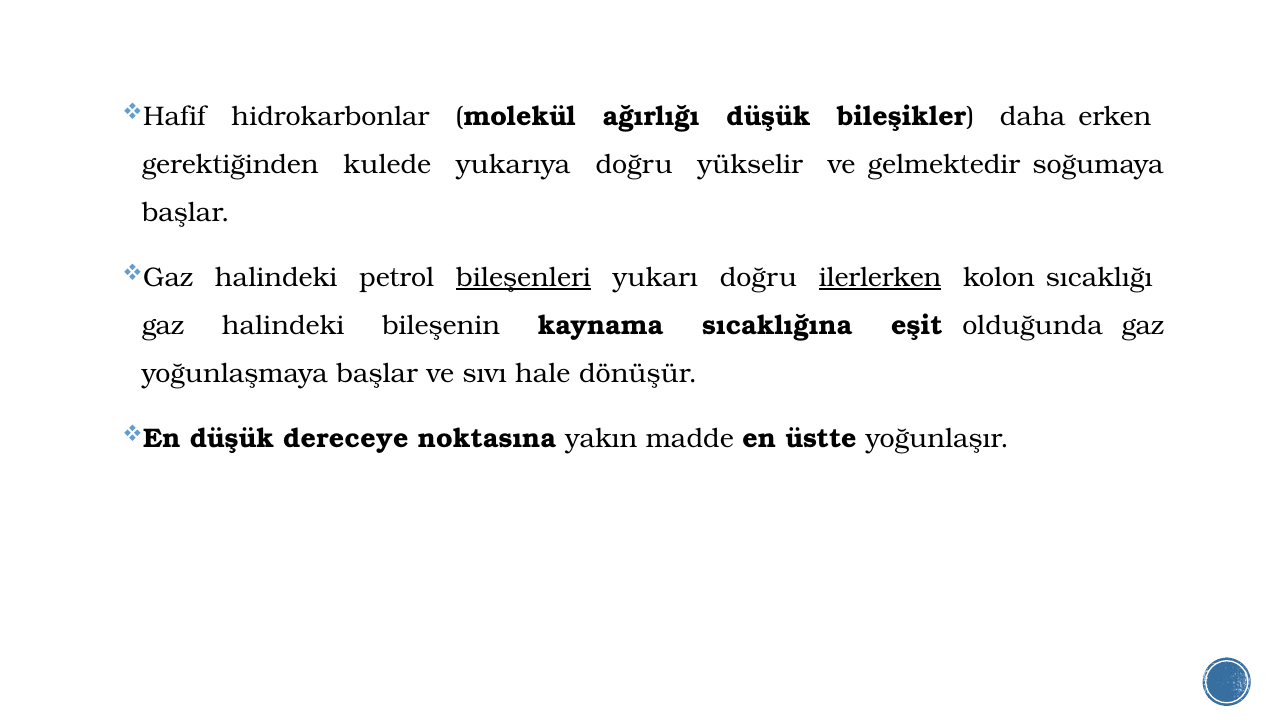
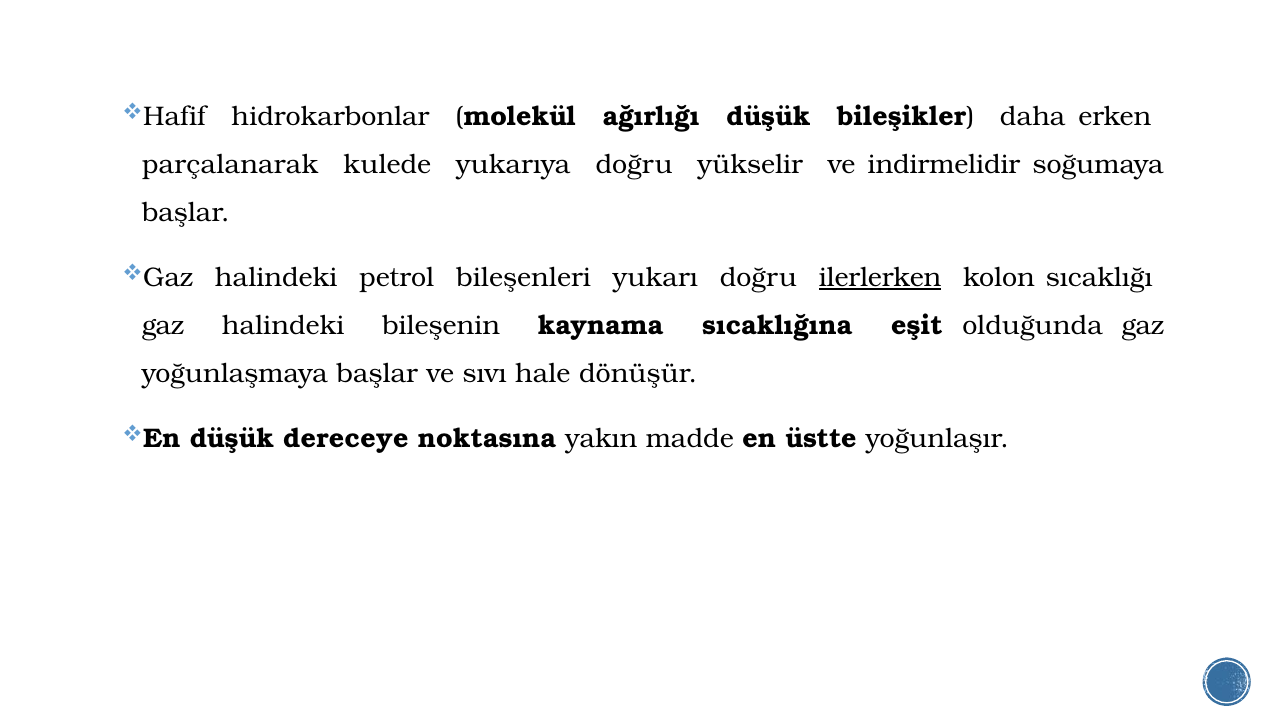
gerektiğinden: gerektiğinden -> parçalanarak (230, 164)
gelmektedir: gelmektedir -> indirmelidir (944, 164)
bileşenleri underline: present -> none (524, 277)
